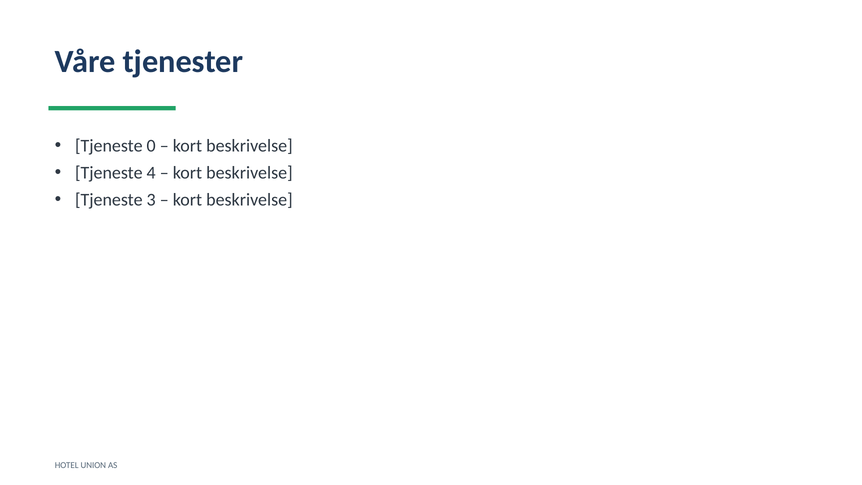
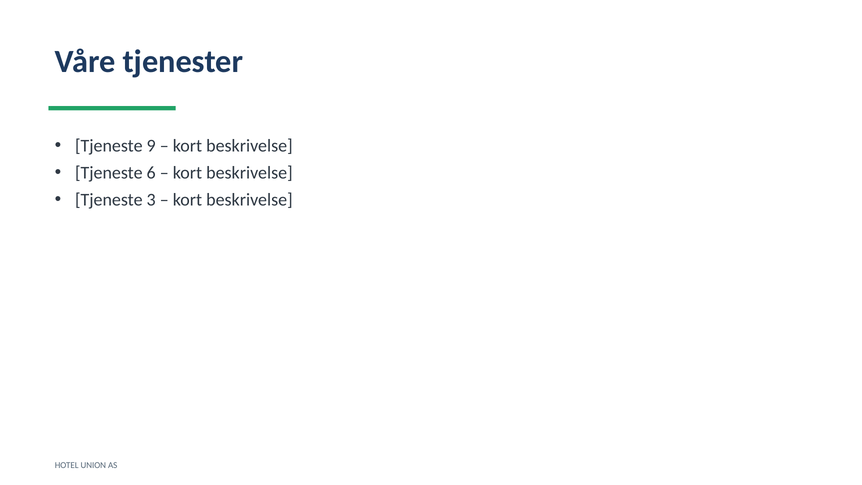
0: 0 -> 9 (151, 146)
4: 4 -> 6 (151, 173)
